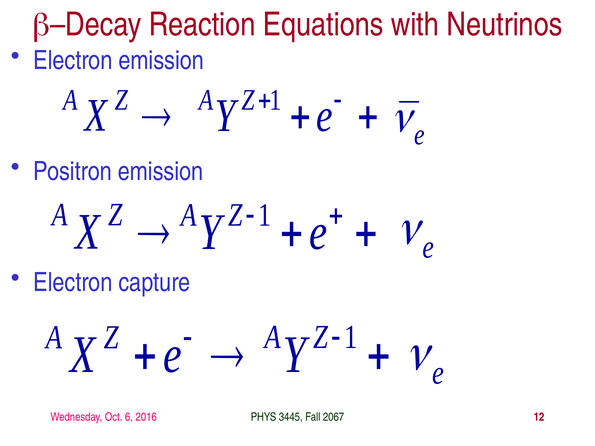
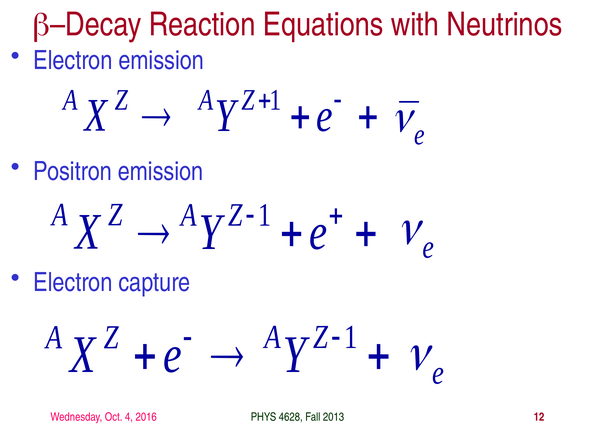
6: 6 -> 4 (129, 417)
3445: 3445 -> 4628 (291, 417)
2067: 2067 -> 2013 (334, 417)
